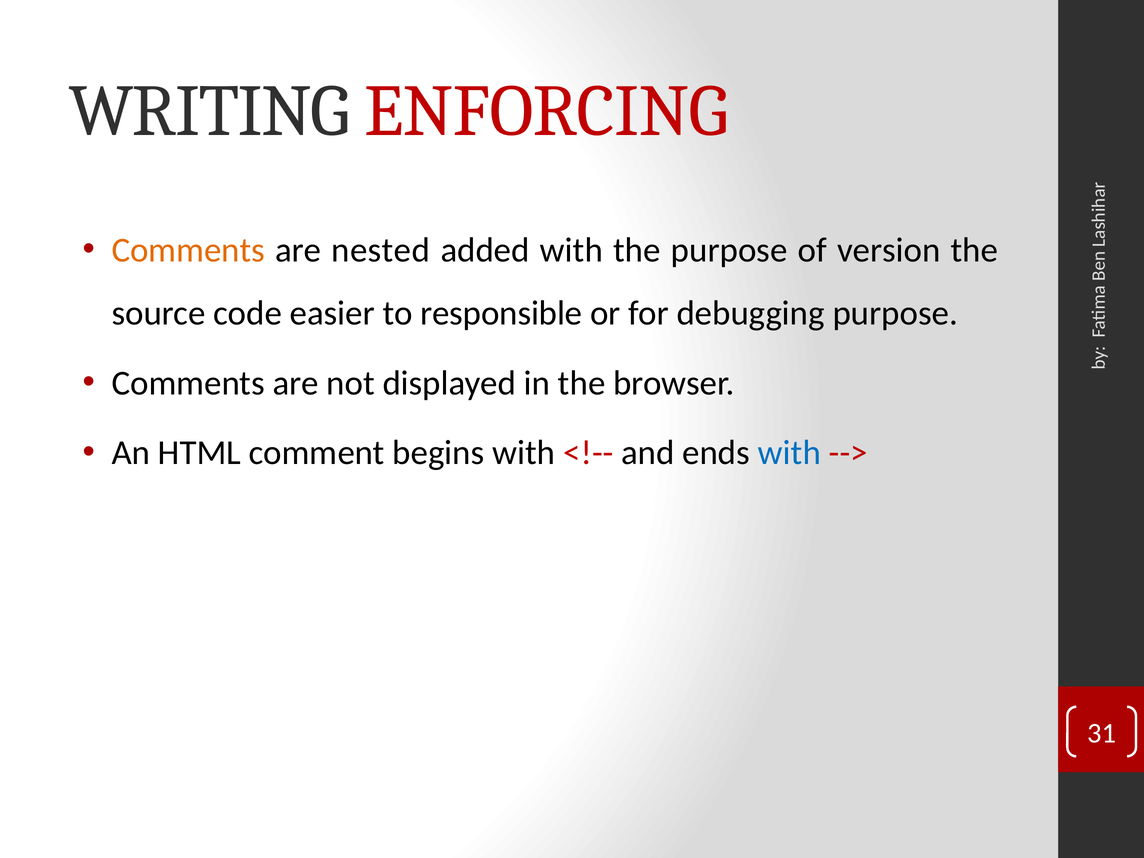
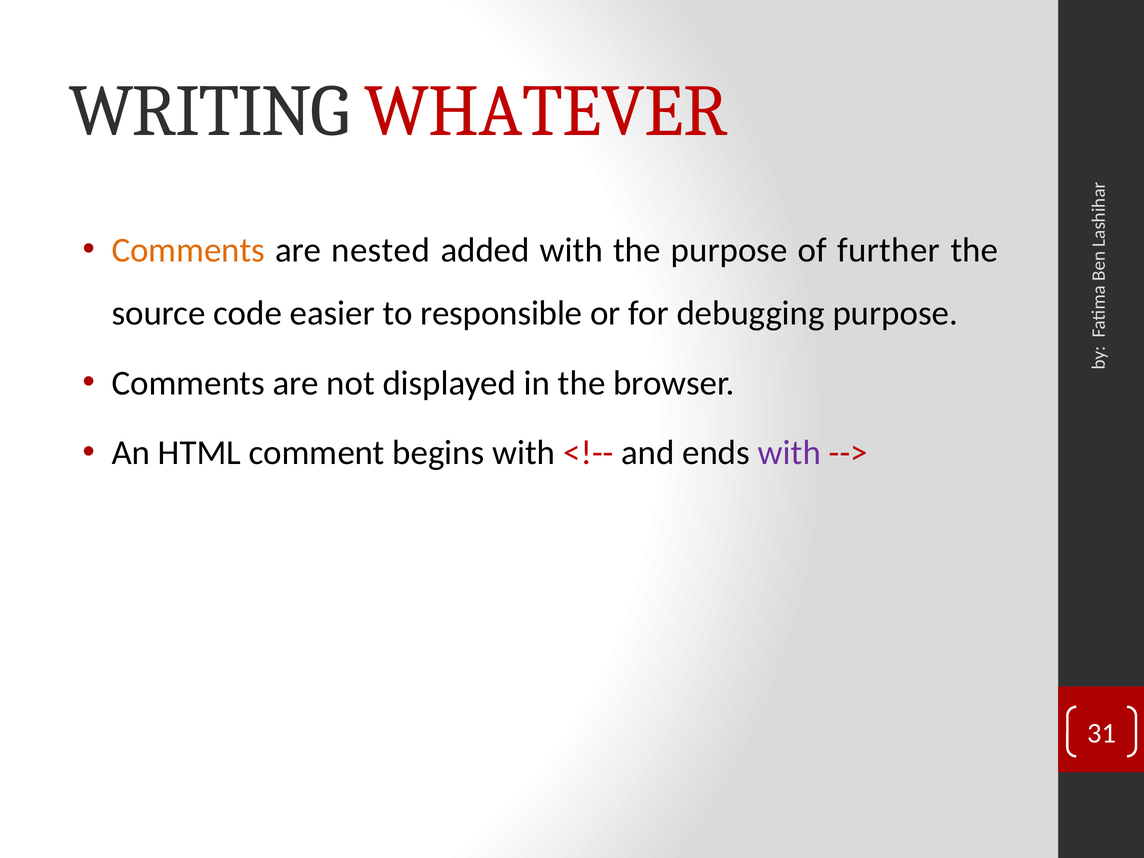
ENFORCING: ENFORCING -> WHATEVER (546, 111)
version: version -> further (889, 250)
with colour: blue -> purple (789, 453)
